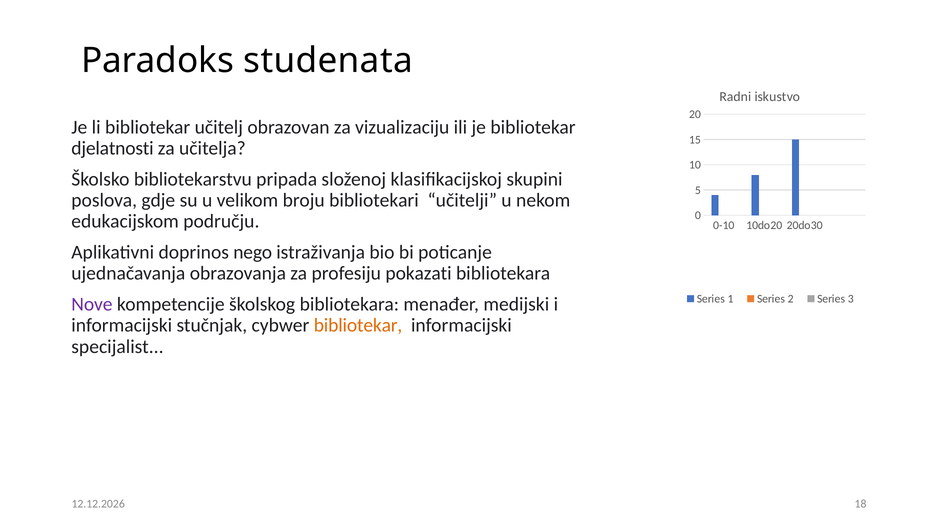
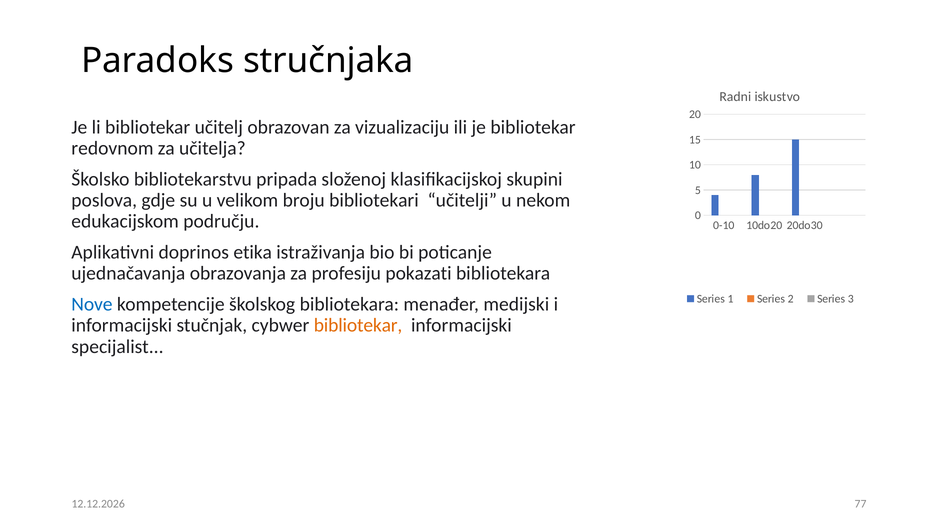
studenata: studenata -> stručnjaka (328, 61)
djelatnosti: djelatnosti -> redovnom (112, 148)
nego: nego -> etika (253, 252)
Nove colour: purple -> blue (92, 304)
18: 18 -> 77 (861, 504)
